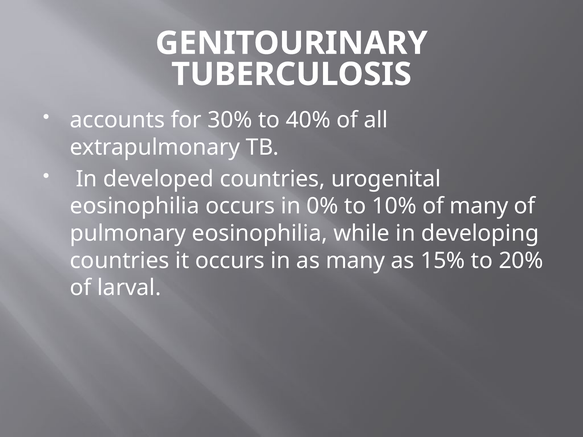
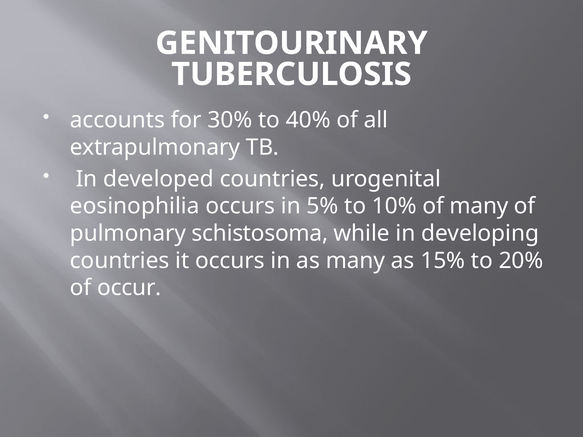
0%: 0% -> 5% (322, 206)
pulmonary eosinophilia: eosinophilia -> schistosoma (260, 234)
larval: larval -> occur (129, 288)
